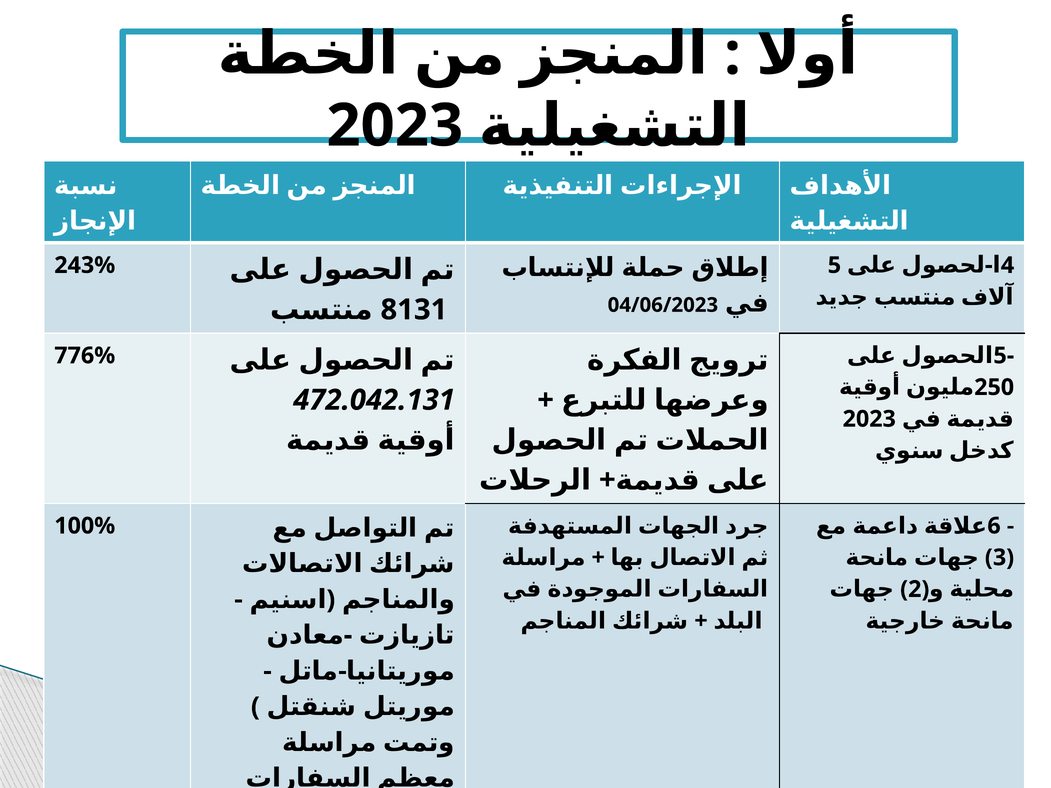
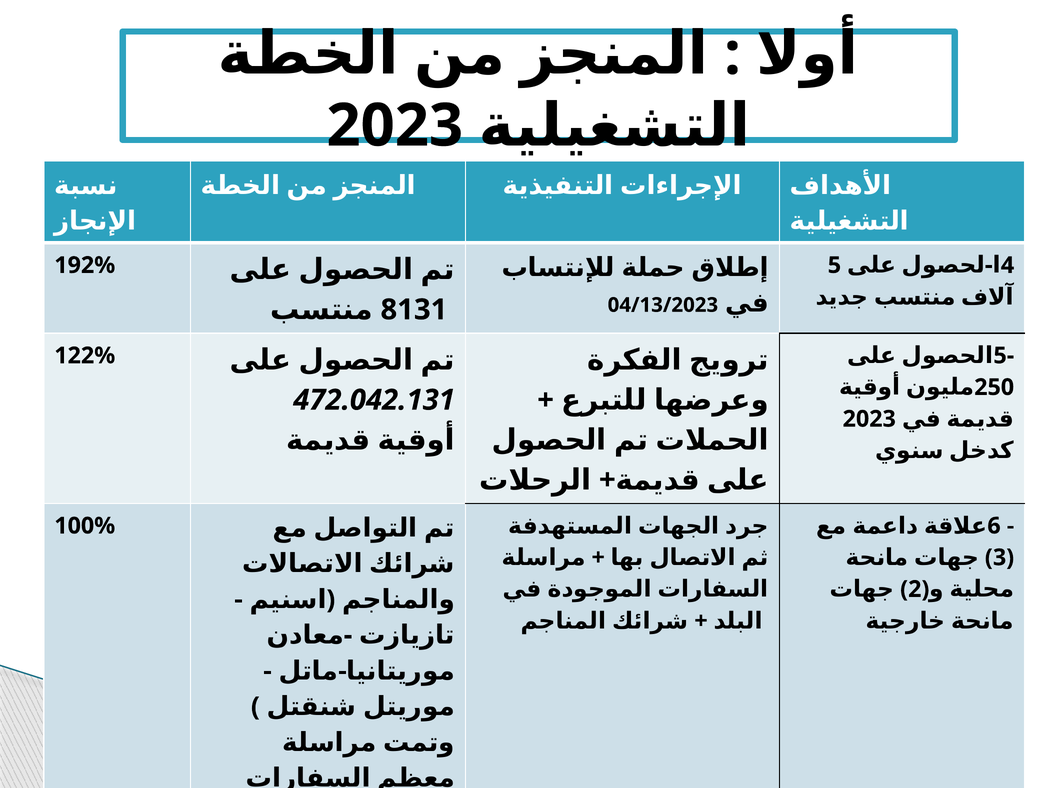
243%: 243% -> 192% (85, 265)
04/06/2023: 04/06/2023 -> 04/13/2023 (663, 305)
776%: 776% -> 122% (85, 356)
